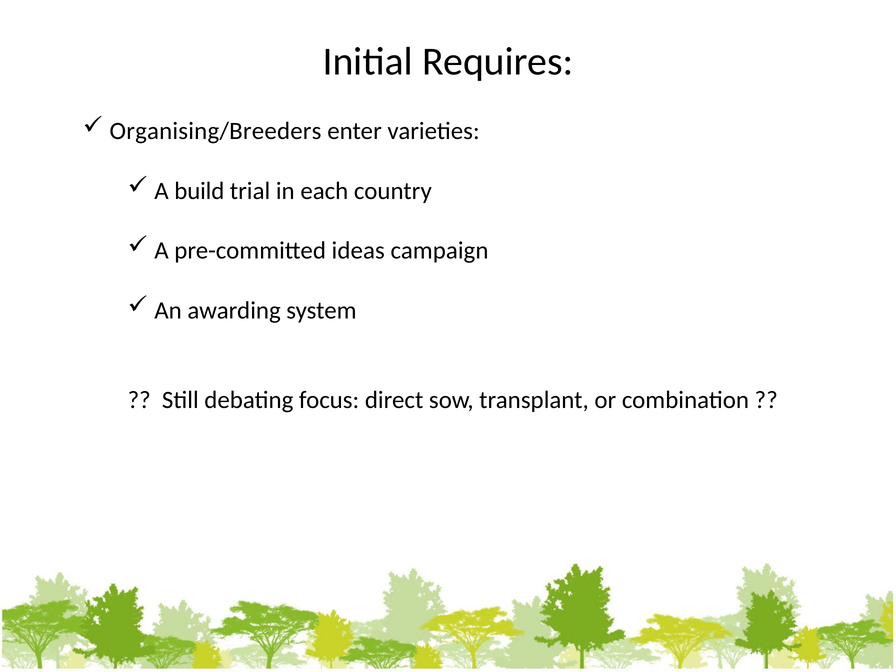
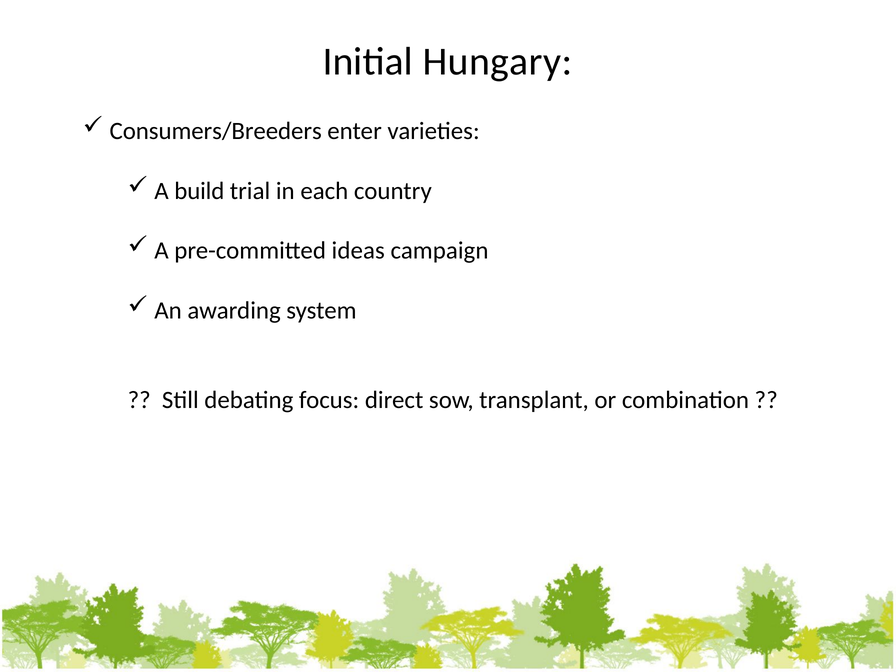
Requires: Requires -> Hungary (497, 62)
Organising/Breeders: Organising/Breeders -> Consumers/Breeders (216, 131)
